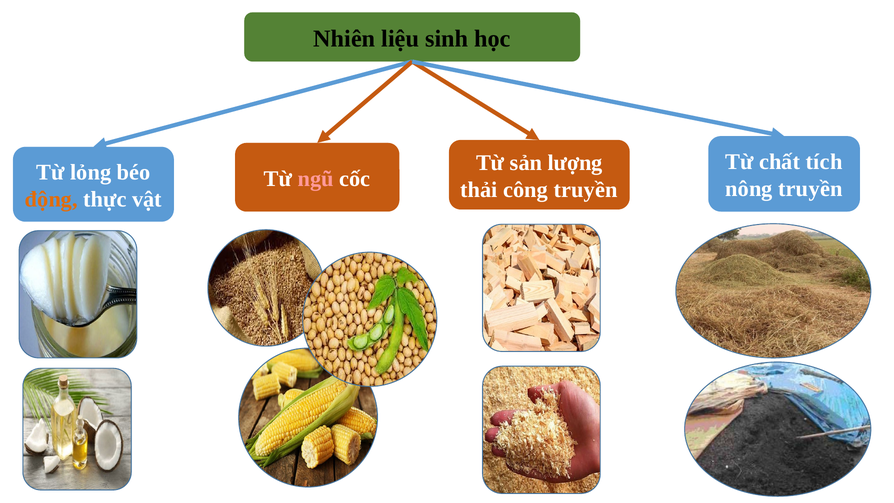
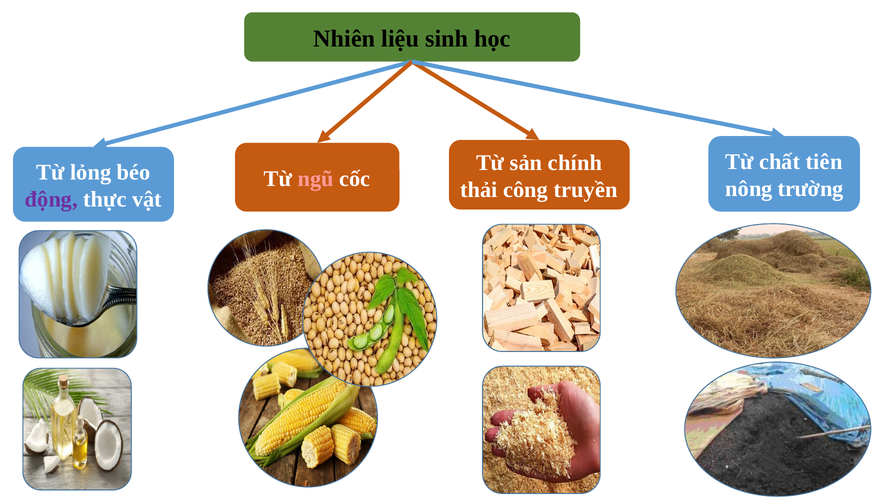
tích: tích -> tiên (824, 162)
lượng: lượng -> chính (575, 163)
nông truyền: truyền -> trường (811, 189)
động colour: orange -> purple (51, 199)
